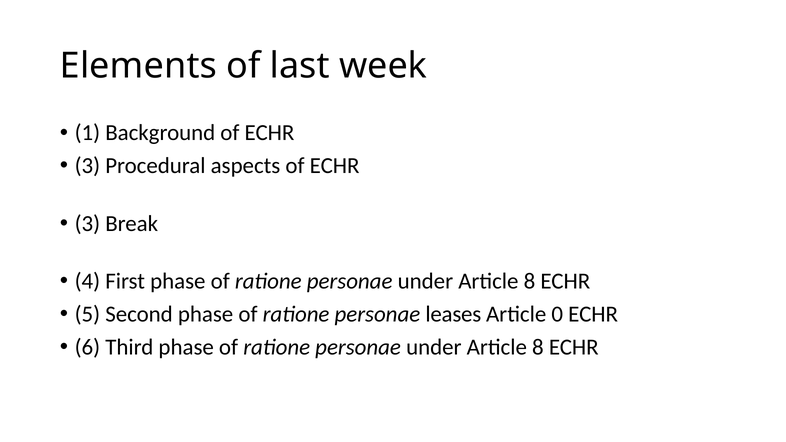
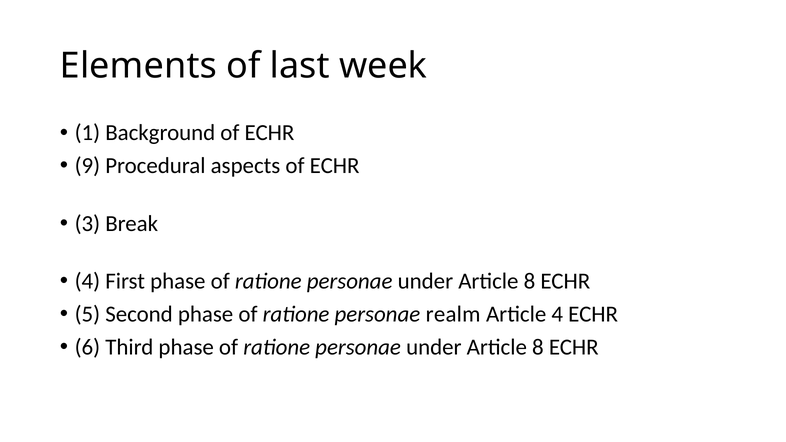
3: 3 -> 9 (87, 166)
leases: leases -> realm (453, 314)
Article 0: 0 -> 4 (557, 314)
